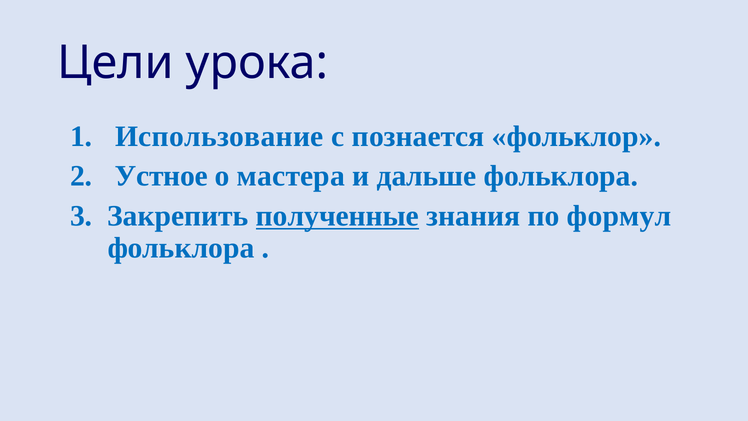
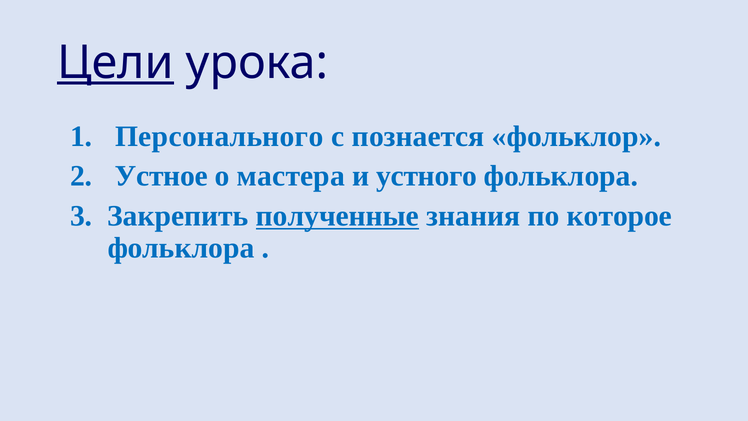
Цели underline: none -> present (115, 63)
Использование: Использование -> Персонального (219, 136)
дальше: дальше -> устного (427, 176)
формул: формул -> которое (619, 216)
